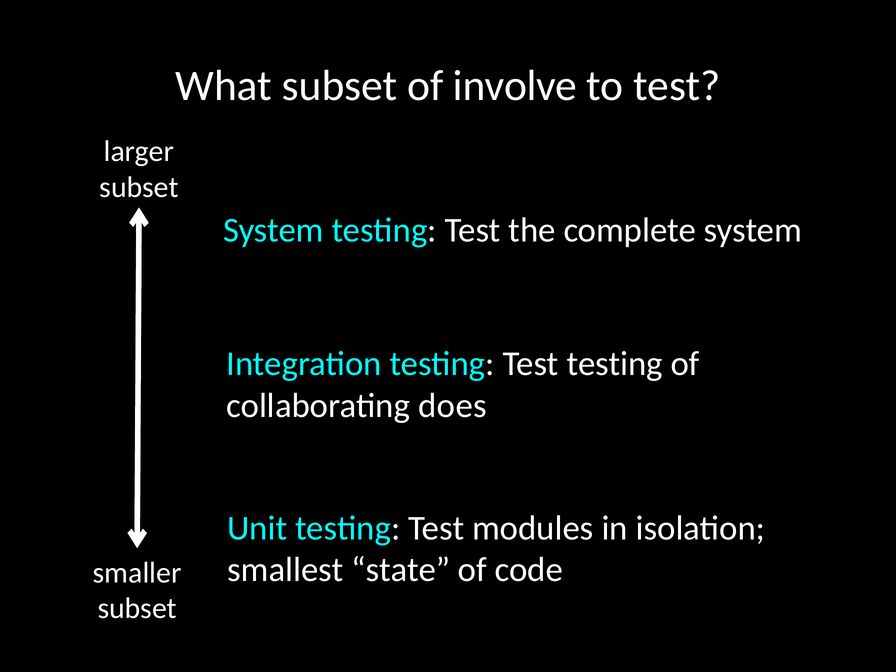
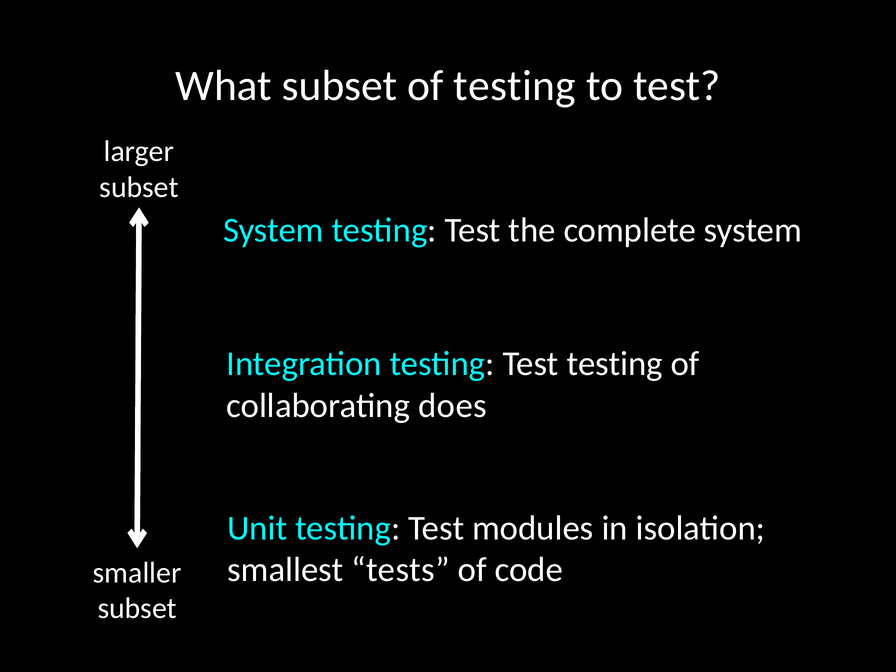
of involve: involve -> testing (515, 86)
state: state -> tests (400, 570)
